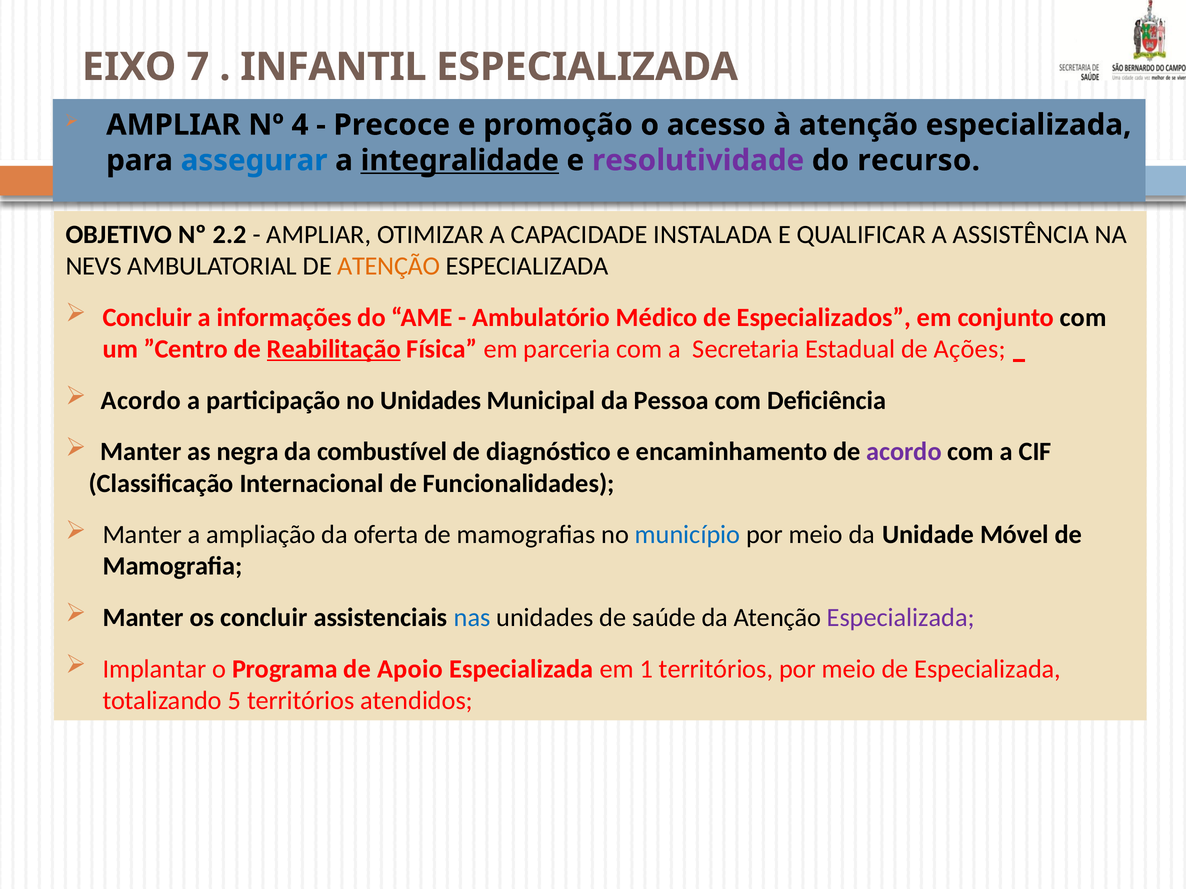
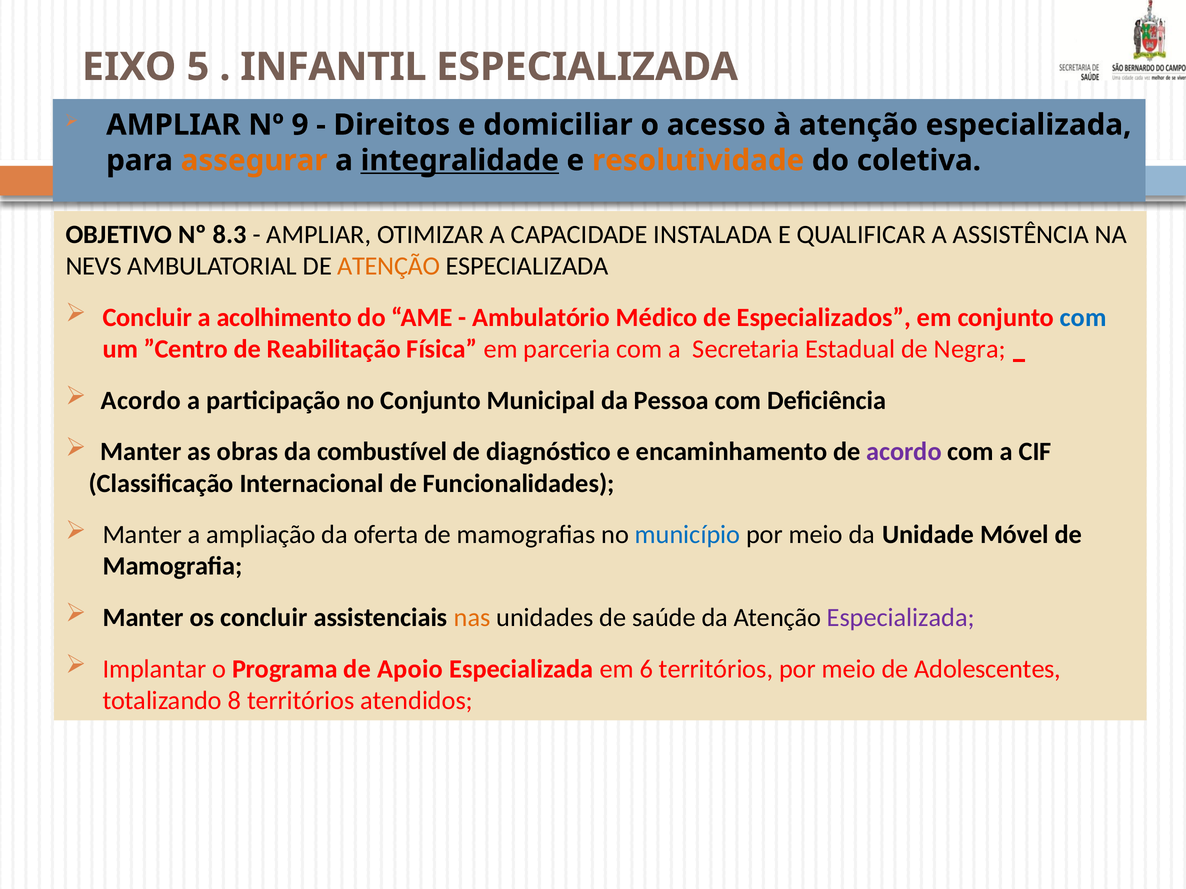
7: 7 -> 5 (198, 67)
4: 4 -> 9 (300, 125)
Precoce: Precoce -> Direitos (392, 125)
promoção: promoção -> domiciliar (558, 125)
assegurar colour: blue -> orange (254, 161)
resolutividade colour: purple -> orange (698, 161)
recurso: recurso -> coletiva (919, 161)
2.2: 2.2 -> 8.3 (230, 235)
informações: informações -> acolhimento (284, 318)
com colour: black -> blue (1083, 318)
Reabilitação underline: present -> none (334, 349)
Ações: Ações -> Negra (970, 349)
no Unidades: Unidades -> Conjunto (431, 401)
negra: negra -> obras (248, 452)
nas colour: blue -> orange (472, 618)
1: 1 -> 6 (646, 669)
de Especializada: Especializada -> Adolescentes (988, 669)
5: 5 -> 8 (235, 701)
